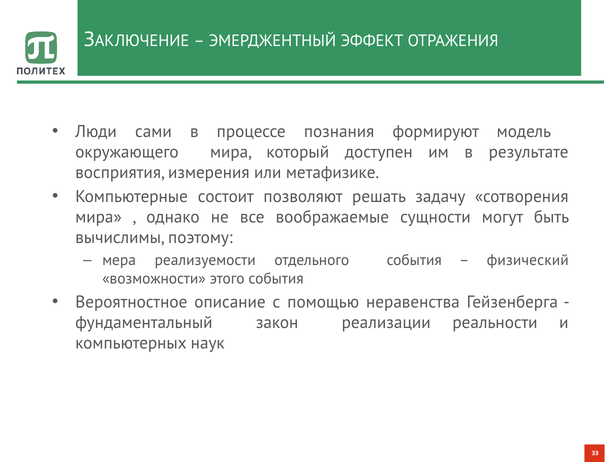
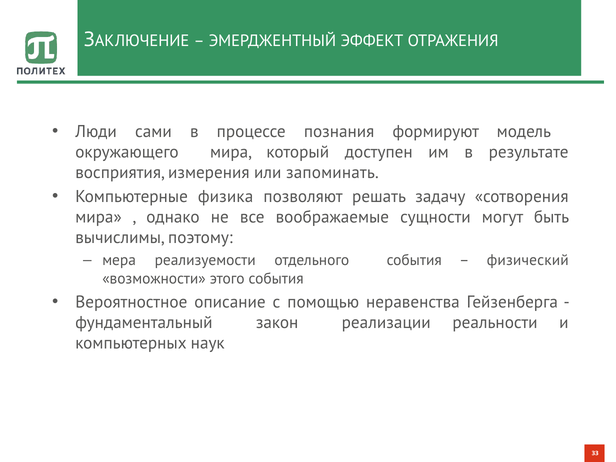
метафизике: метафизике -> запоминать (332, 173)
состоит: состоит -> физика (226, 197)
